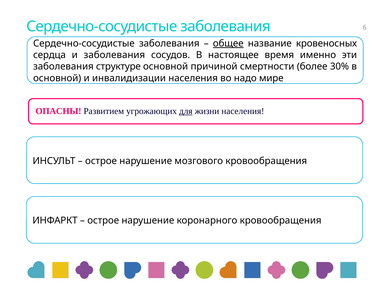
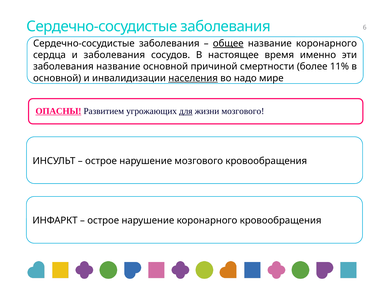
название кровеносных: кровеносных -> коронарного (326, 44)
заболевания структуре: структуре -> название (118, 67)
30%: 30% -> 11% (339, 67)
населения underline: none -> present (193, 78)
ОПАСНЫ underline: none -> present (58, 111)
жизни населения: населения -> мозгового (243, 111)
